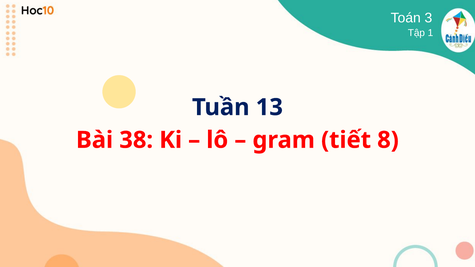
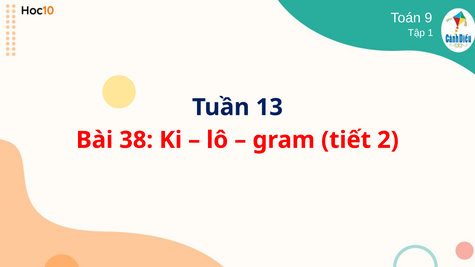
3: 3 -> 9 (428, 18)
8: 8 -> 2 (388, 140)
